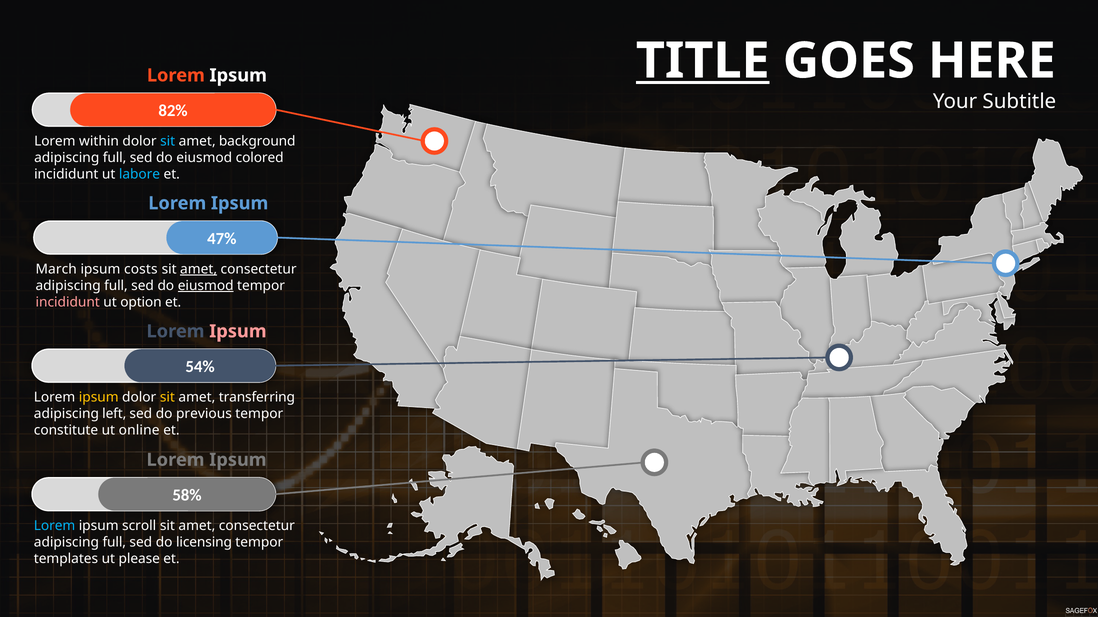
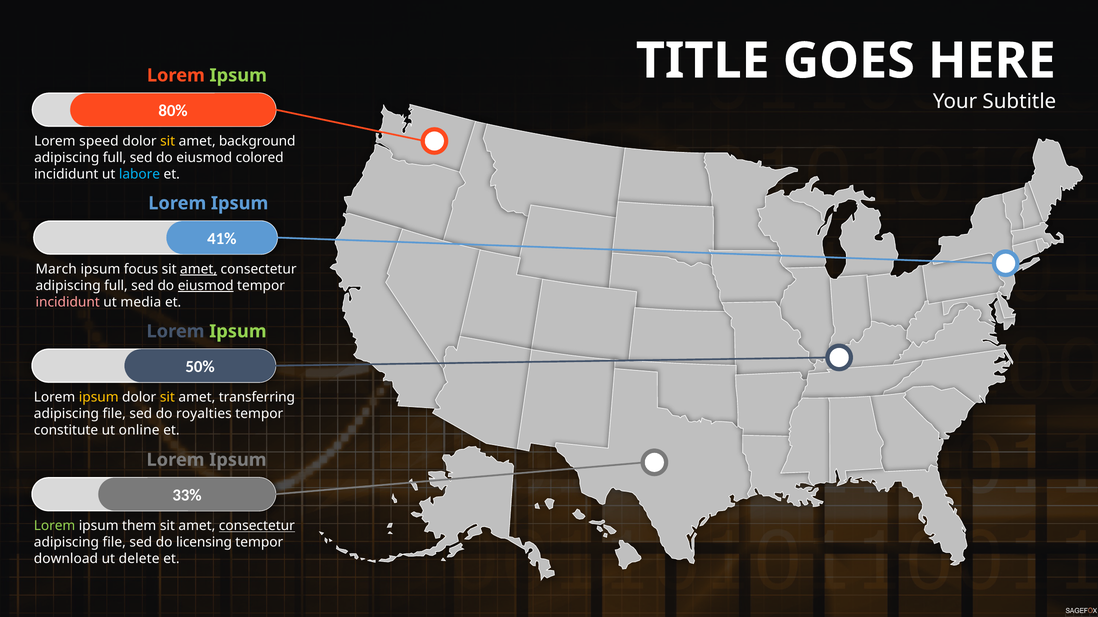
TITLE underline: present -> none (703, 61)
Ipsum colour: white -> light green (238, 75)
82%: 82% -> 80% (173, 111)
within: within -> speed (99, 141)
sit colour: light blue -> yellow (168, 141)
47%: 47% -> 41% (222, 239)
costs: costs -> focus (141, 269)
option: option -> media (141, 302)
Ipsum colour: pink -> light green (238, 332)
54%: 54% -> 50% (200, 367)
left: left -> file (114, 414)
previous: previous -> royalties (204, 414)
58%: 58% -> 33% (187, 496)
Lorem colour: light blue -> light green (55, 526)
scroll: scroll -> them (139, 526)
consectetur underline: none -> present (257, 526)
full: full -> file (114, 543)
templates: templates -> download (66, 559)
please: please -> delete (139, 559)
